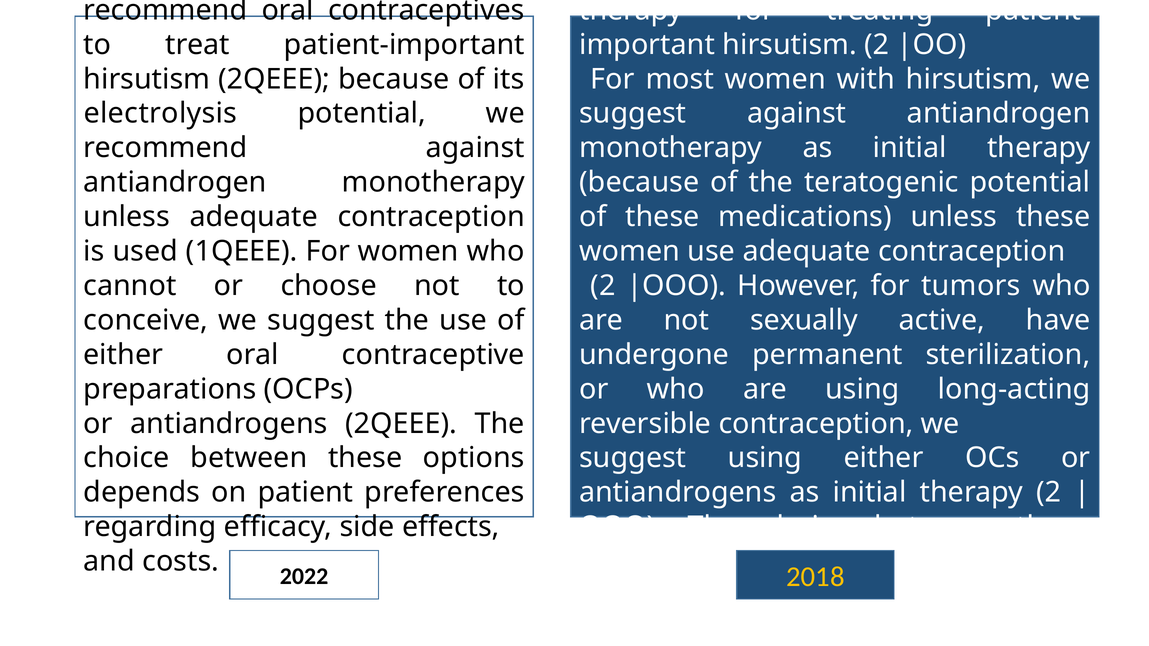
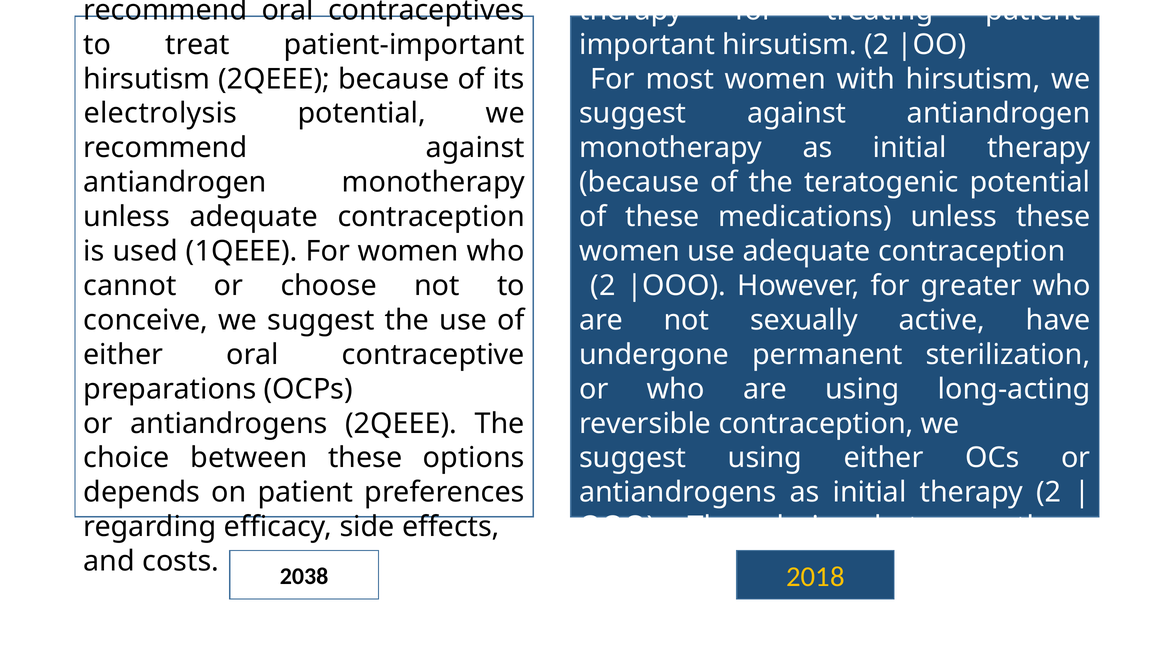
tumors: tumors -> greater (971, 286)
2022: 2022 -> 2038 (304, 577)
